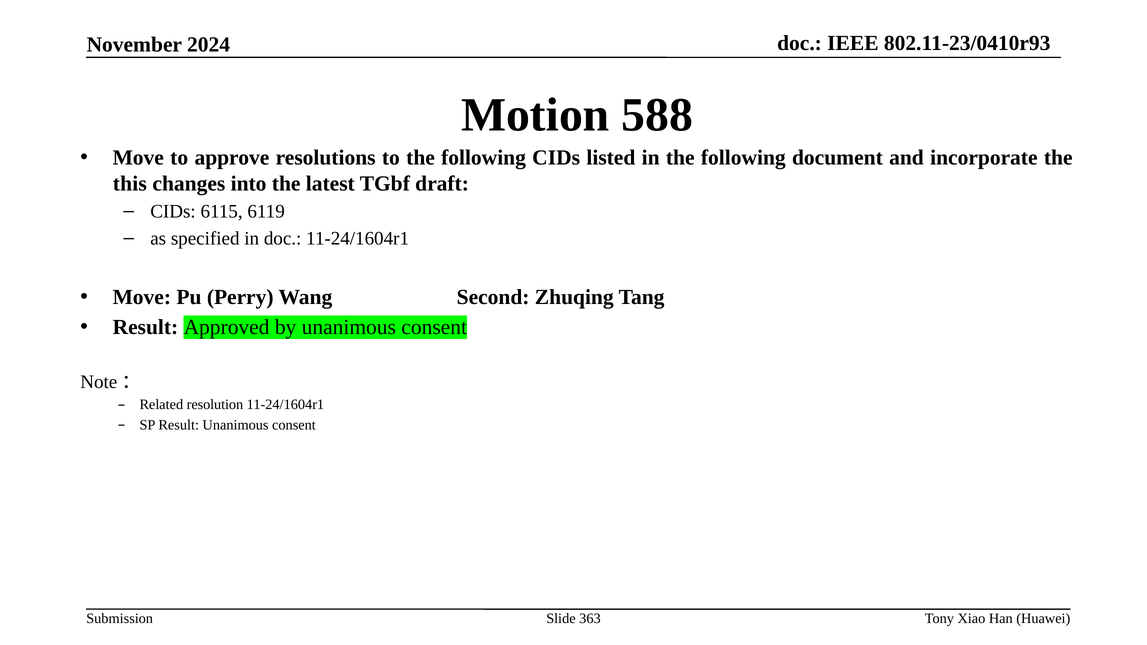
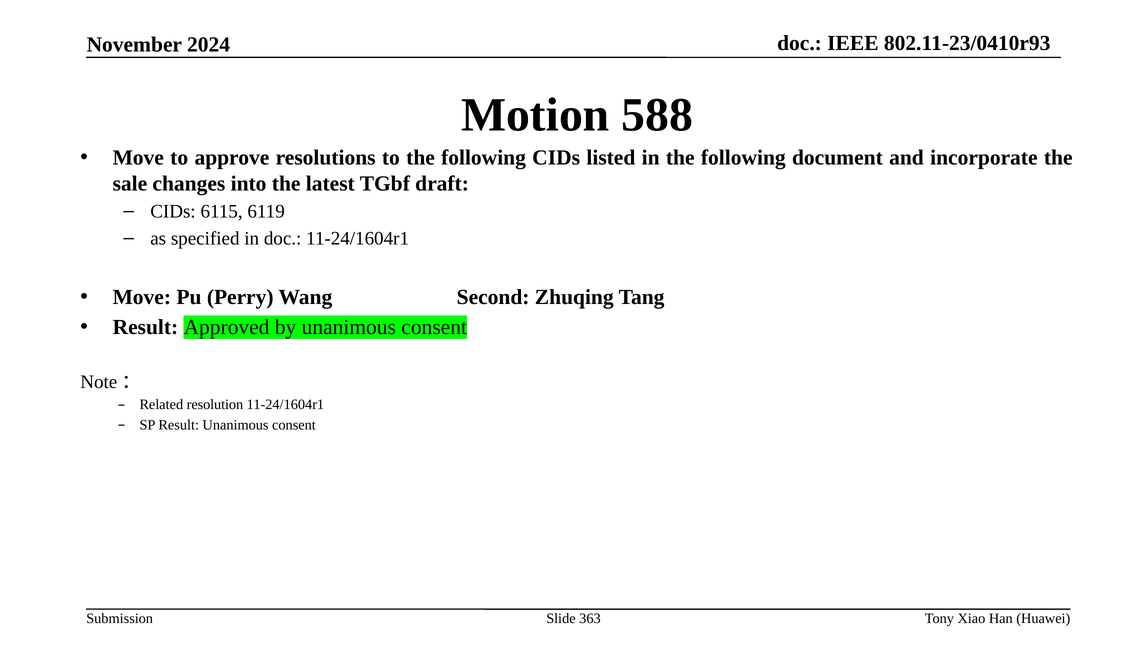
this: this -> sale (130, 184)
